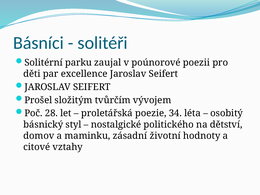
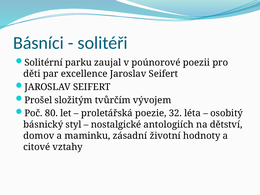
28: 28 -> 80 (51, 113)
34: 34 -> 32 (175, 113)
politického: politického -> antologiích (169, 125)
